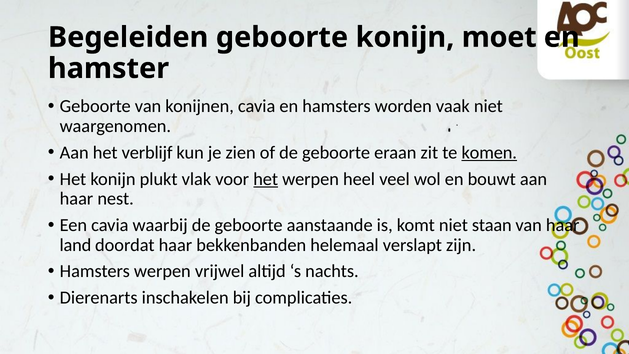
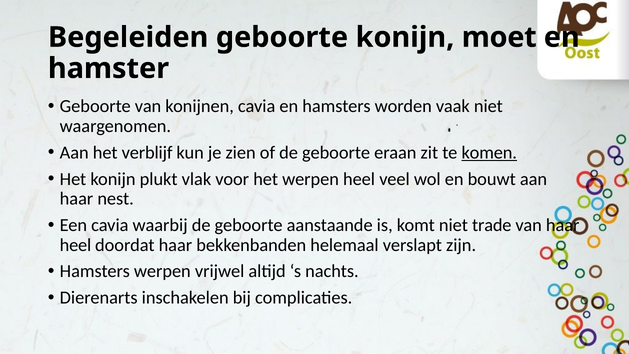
het underline: present -> none (266, 179)
staan: staan -> trade (492, 225)
land: land -> heel (75, 245)
